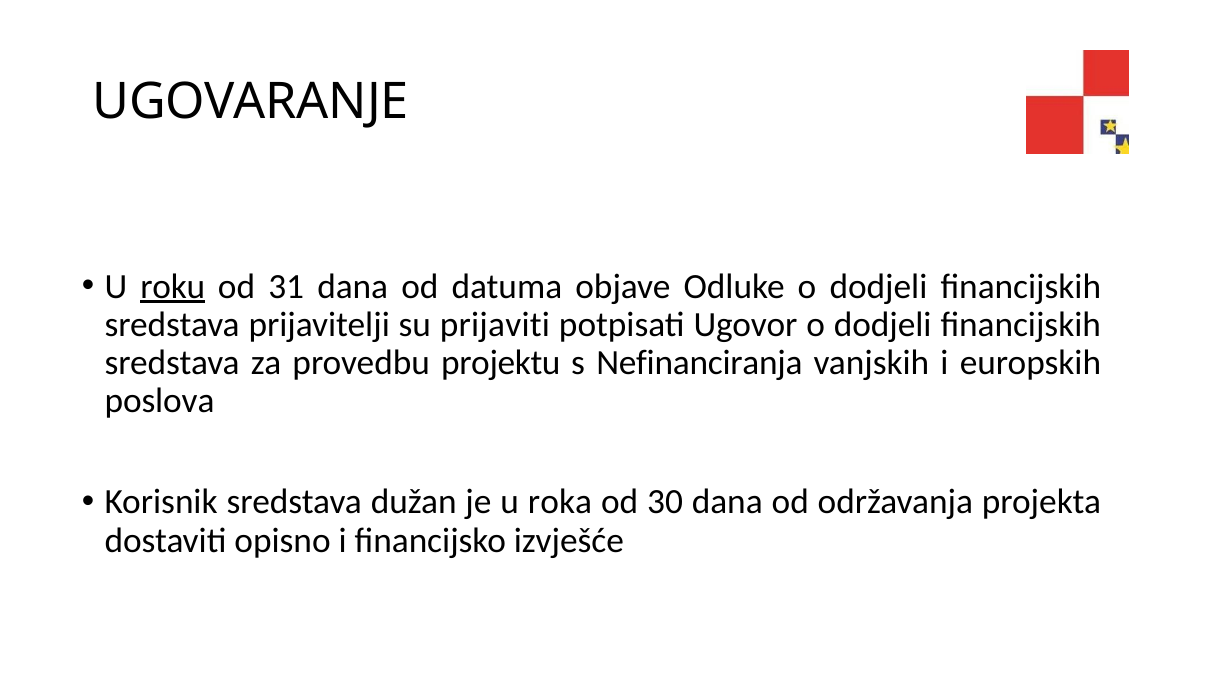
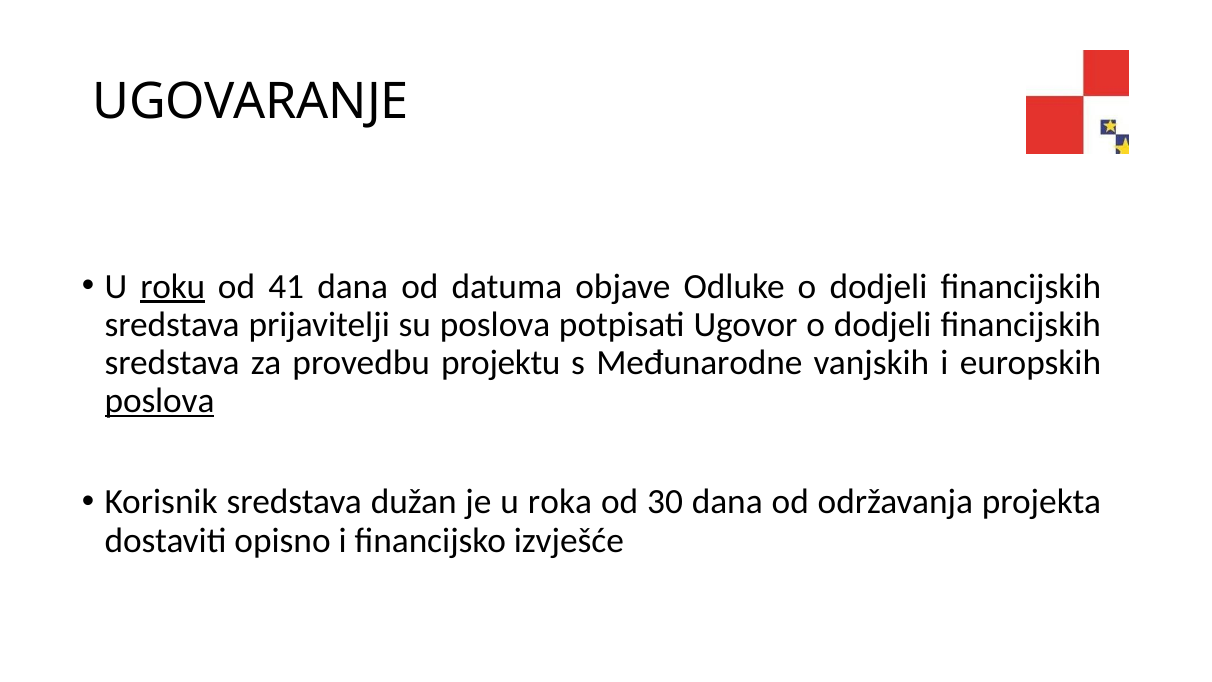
31: 31 -> 41 (286, 286)
su prijaviti: prijaviti -> poslova (495, 324)
Nefinanciranja: Nefinanciranja -> Međunarodne (699, 362)
poslova underline: none -> present (160, 401)
